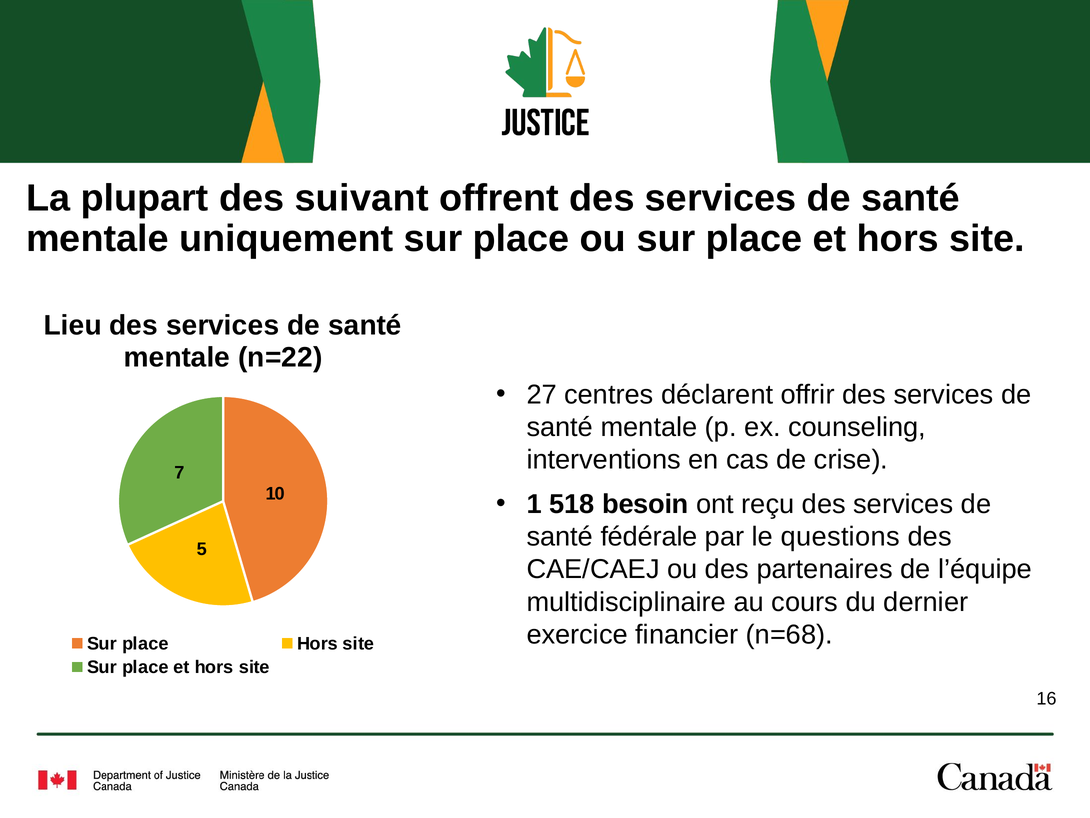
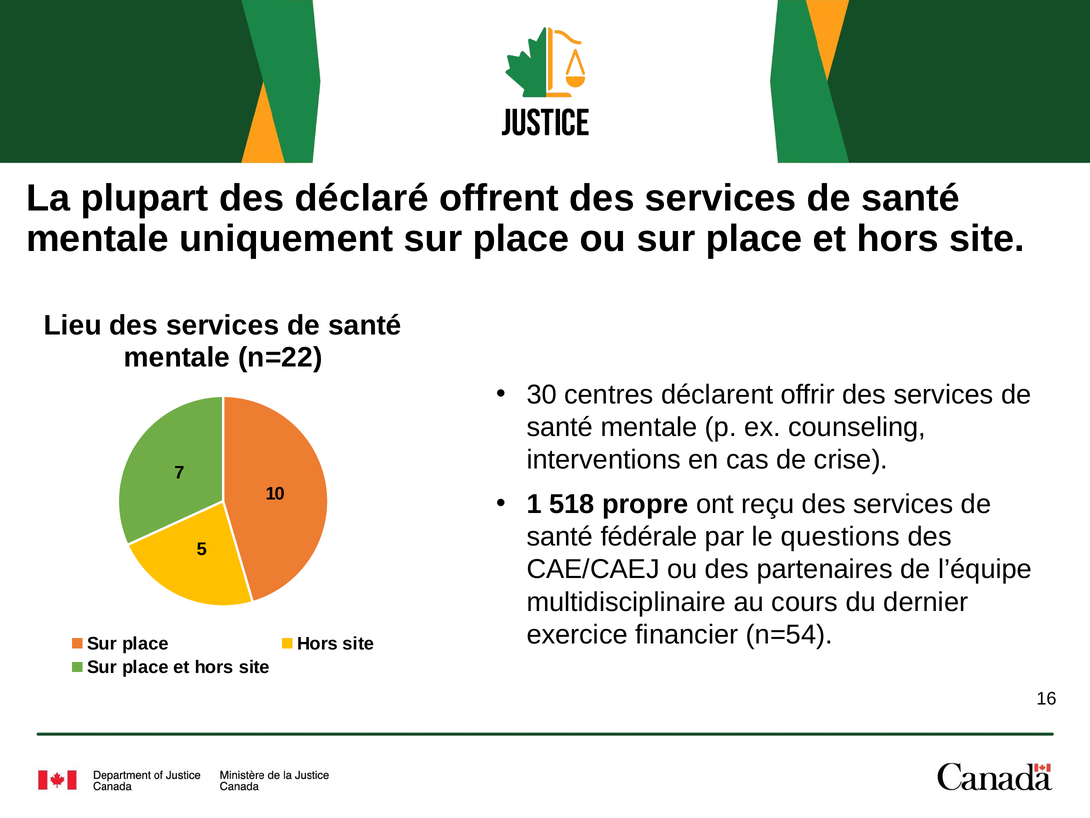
suivant: suivant -> déclaré (362, 198)
27: 27 -> 30 (542, 394)
besoin: besoin -> propre (645, 504)
n=68: n=68 -> n=54 (789, 635)
